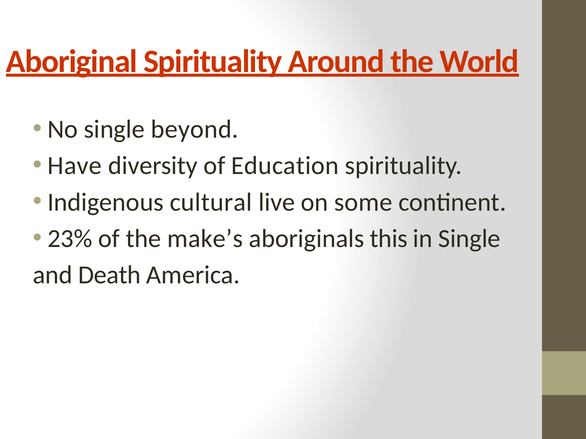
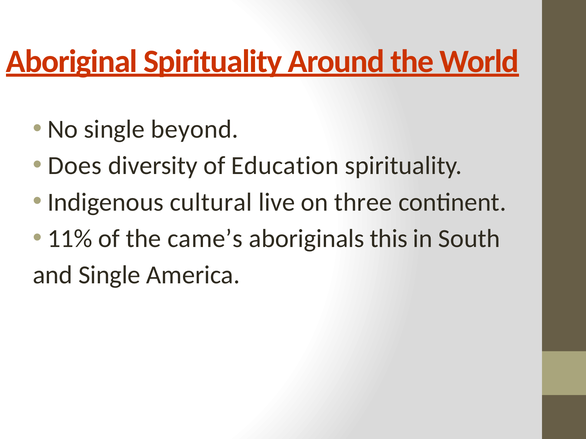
Have: Have -> Does (75, 166)
some: some -> three (363, 202)
23%: 23% -> 11% (70, 239)
make’s: make’s -> came’s (205, 239)
in Single: Single -> South (469, 239)
and Death: Death -> Single (109, 275)
